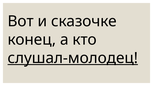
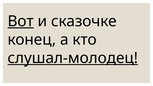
Вот underline: none -> present (21, 21)
